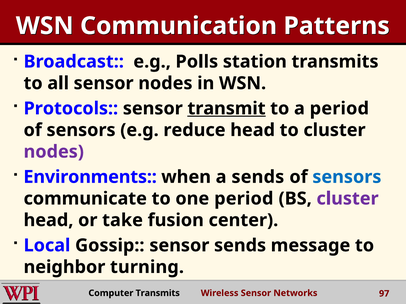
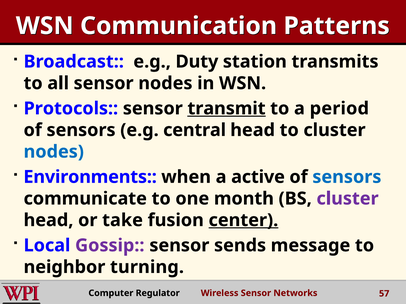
Polls: Polls -> Duty (197, 62)
reduce: reduce -> central (195, 130)
nodes colour: purple -> blue (54, 152)
a sends: sends -> active (258, 177)
one period: period -> month (244, 199)
center underline: none -> present (243, 221)
Gossip colour: black -> purple (110, 246)
Computer Transmits: Transmits -> Regulator (158, 294)
97: 97 -> 57 (384, 294)
